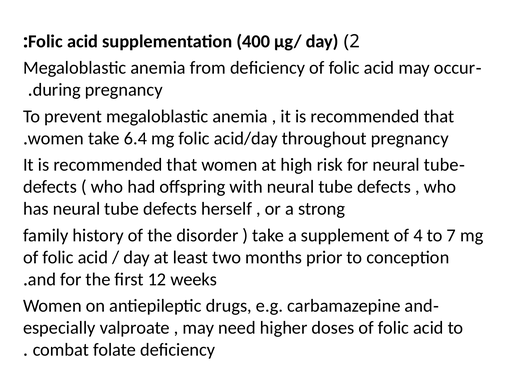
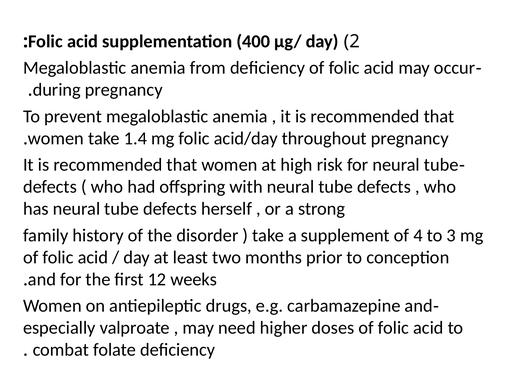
6.4: 6.4 -> 1.4 (135, 138)
7: 7 -> 3 (451, 235)
